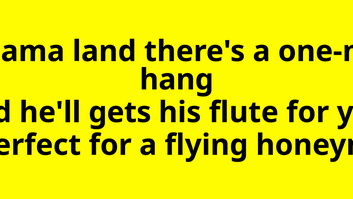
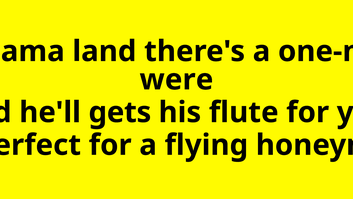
hang: hang -> were (176, 80)
